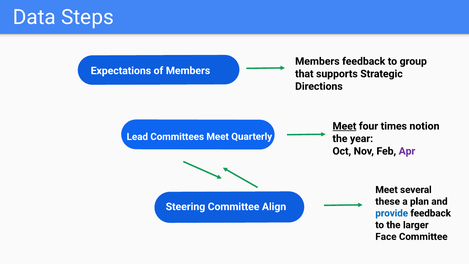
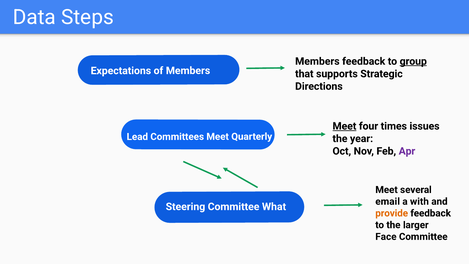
group underline: none -> present (413, 61)
notion: notion -> issues (425, 126)
these: these -> email (388, 201)
plan: plan -> with (419, 201)
Align: Align -> What (274, 207)
provide colour: blue -> orange (392, 213)
